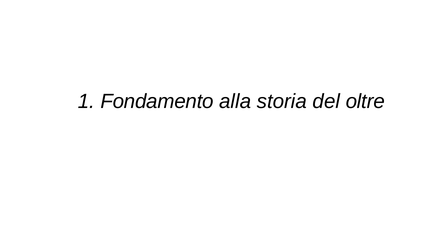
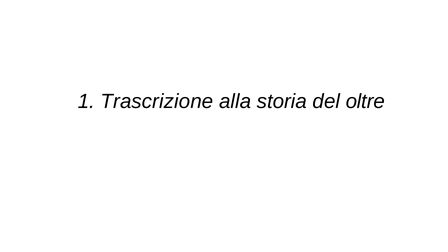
Fondamento: Fondamento -> Trascrizione (157, 101)
